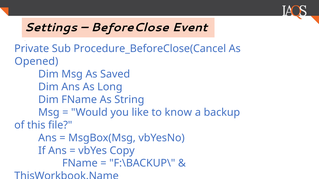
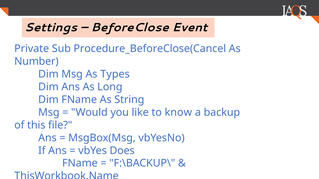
Opened: Opened -> Number (36, 62)
Saved: Saved -> Types (115, 74)
Copy: Copy -> Does (122, 151)
